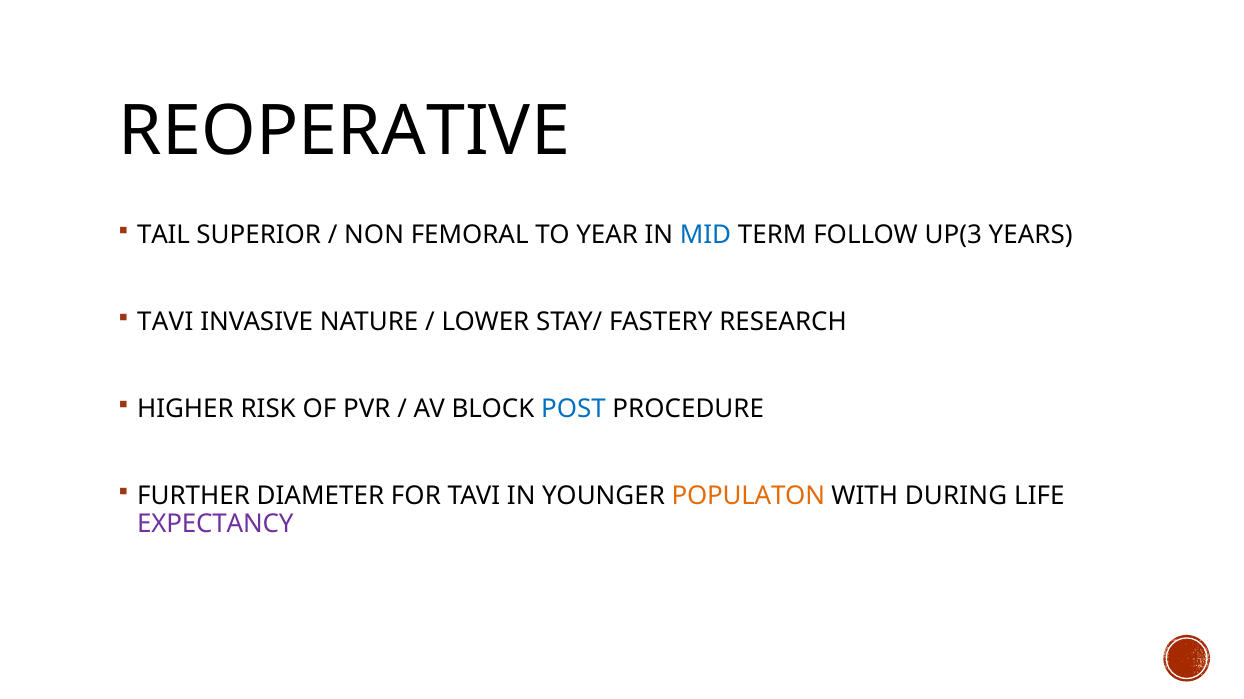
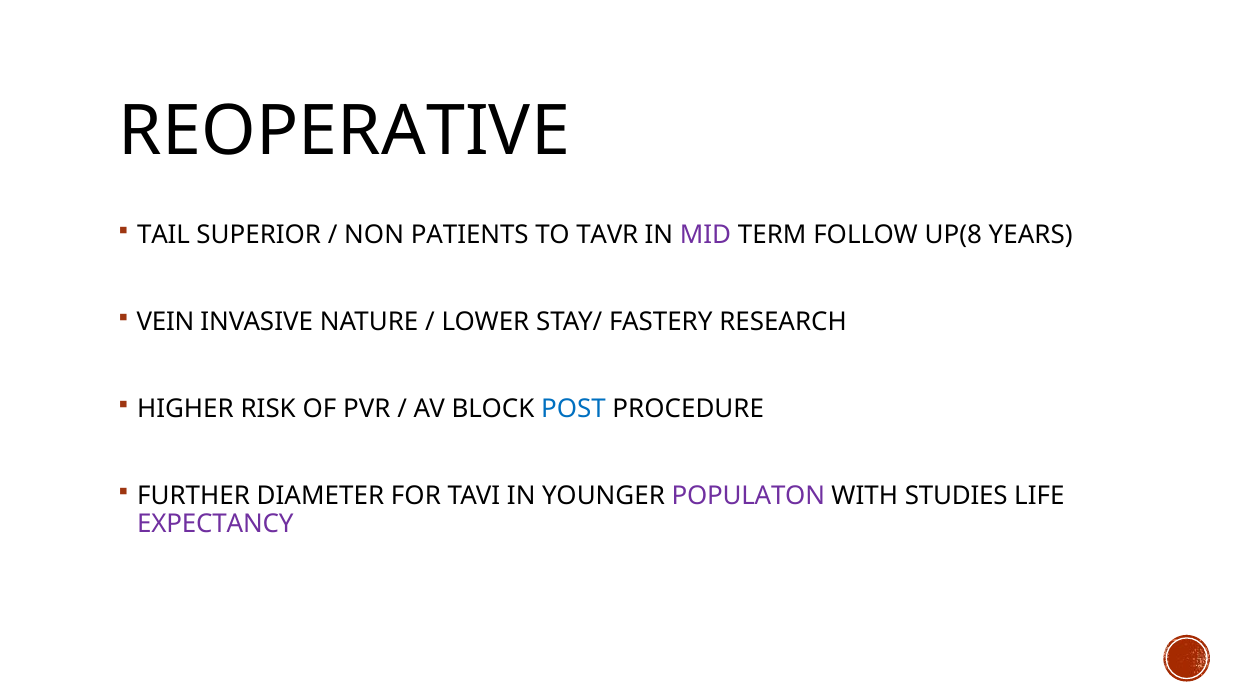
FEMORAL: FEMORAL -> PATIENTS (470, 235)
YEAR: YEAR -> TAVR (607, 235)
MID colour: blue -> purple (706, 235)
UP(3: UP(3 -> UP(8 (953, 235)
TAVI: TAVI -> VEIN (166, 322)
POPULATON colour: orange -> purple (748, 496)
DURING: DURING -> STUDIES (956, 496)
